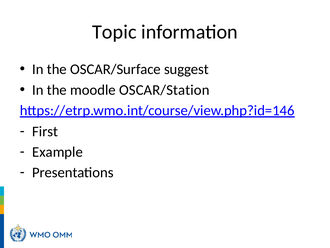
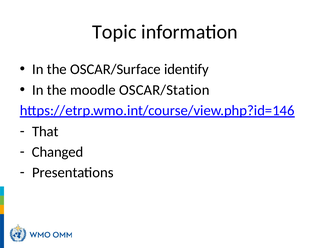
suggest: suggest -> identify (186, 69)
First: First -> That (45, 131)
Example: Example -> Changed (58, 152)
